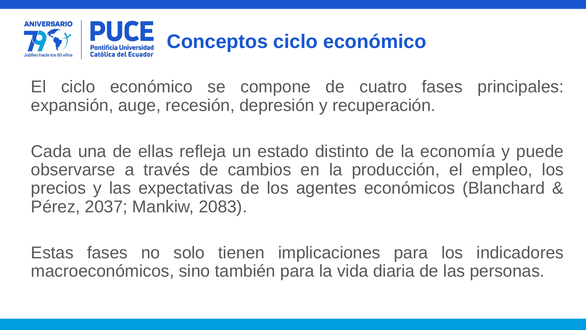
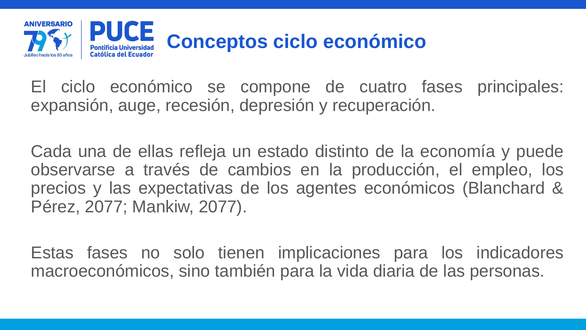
Pérez 2037: 2037 -> 2077 (106, 207)
Mankiw 2083: 2083 -> 2077 (223, 207)
